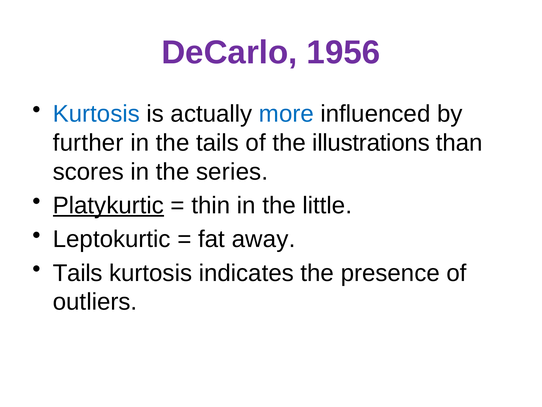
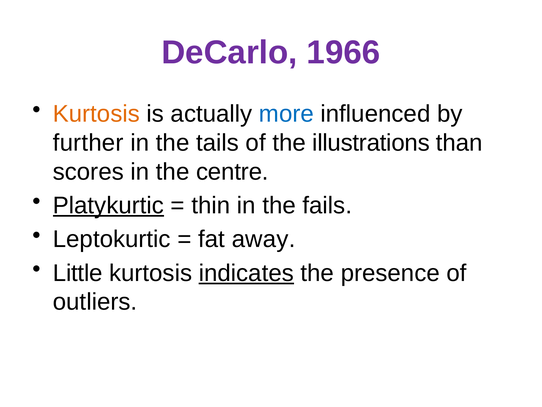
1956: 1956 -> 1966 (343, 52)
Kurtosis colour: blue -> orange (96, 114)
series: series -> centre (232, 172)
little: little -> fails (327, 205)
Tails: Tails -> Little (78, 273)
indicates underline: none -> present (246, 273)
